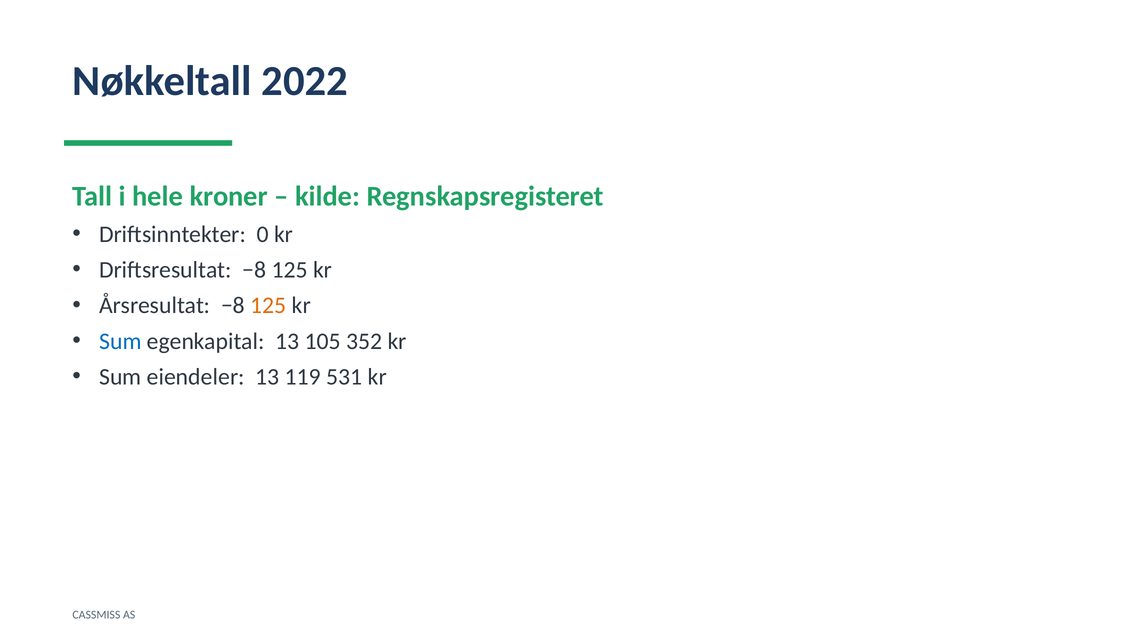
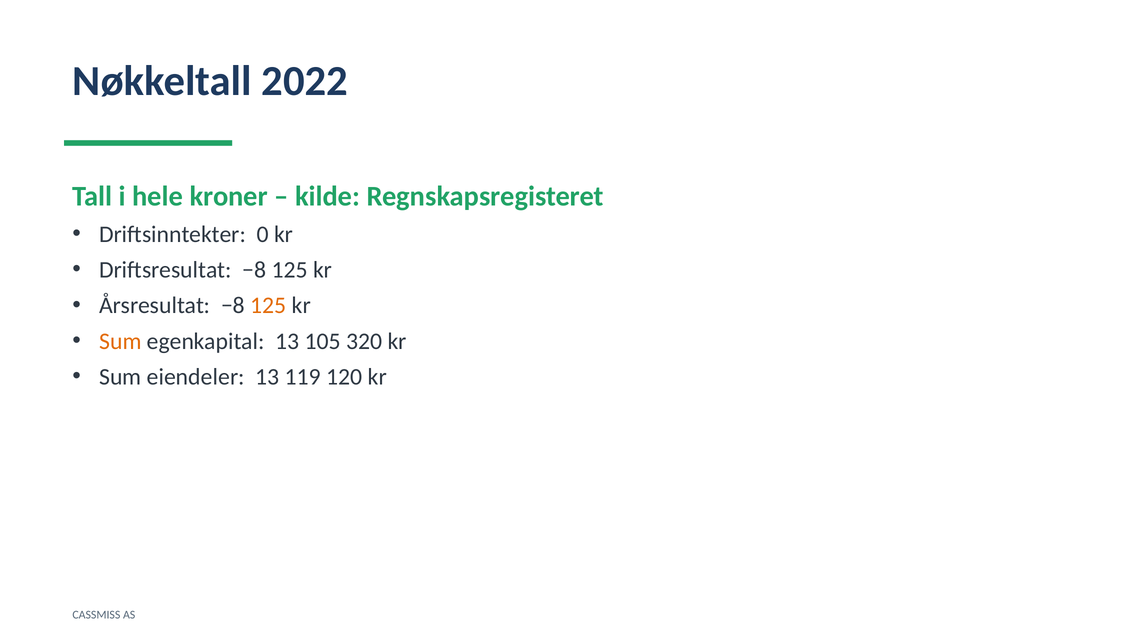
Sum colour: blue -> orange (120, 341)
352: 352 -> 320 (364, 341)
531: 531 -> 120 (344, 377)
